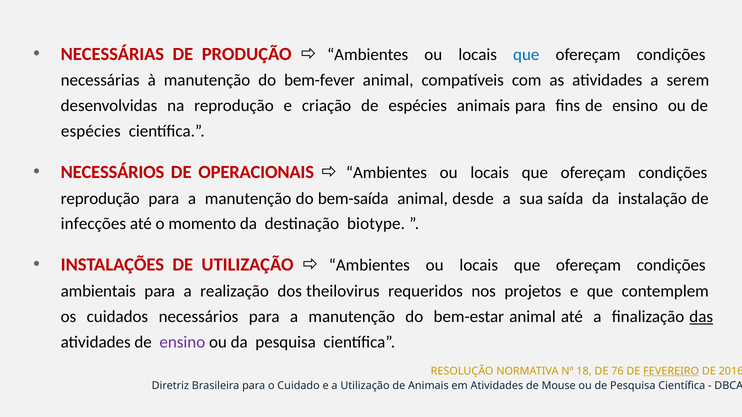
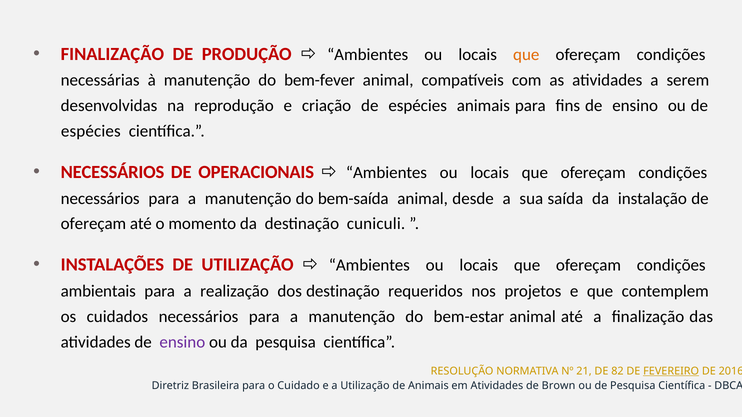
NECESSÁRIAS: NECESSÁRIAS -> FINALIZAÇÃO (112, 54)
que colour: blue -> orange (526, 55)
reprodução: reprodução -> necessários (100, 199)
infecções: infecções -> ofereçam (93, 224)
biotype: biotype -> cuniculi (376, 224)
dos theilovirus: theilovirus -> destinação (343, 291)
das underline: present -> none (701, 317)
18: 18 -> 21 (584, 371)
76: 76 -> 82 (617, 371)
Mouse: Mouse -> Brown (559, 386)
